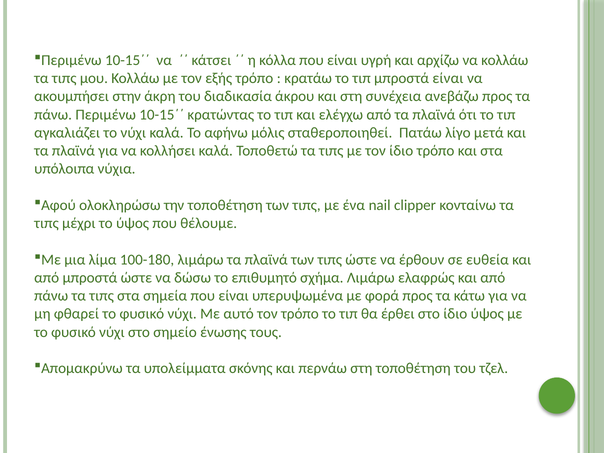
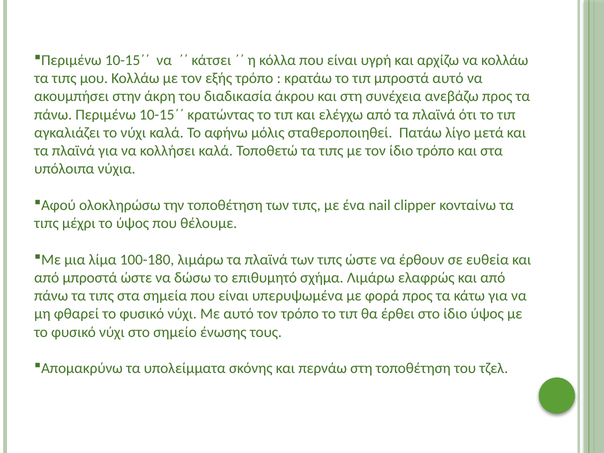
μπροστά είναι: είναι -> αυτό (448, 78)
